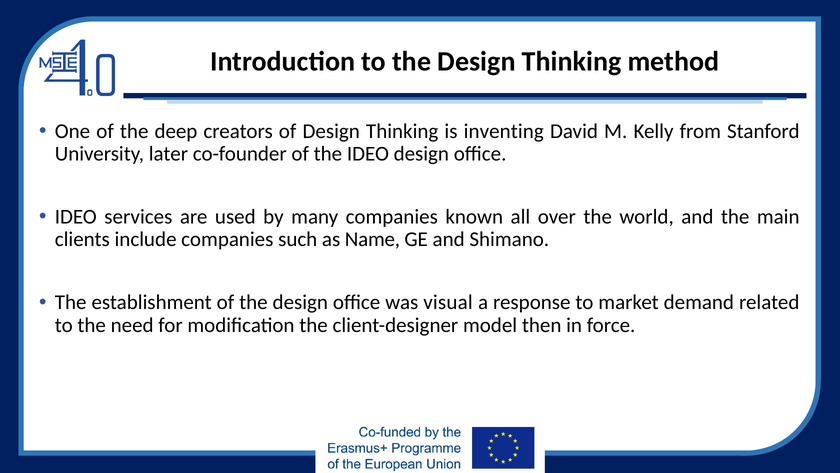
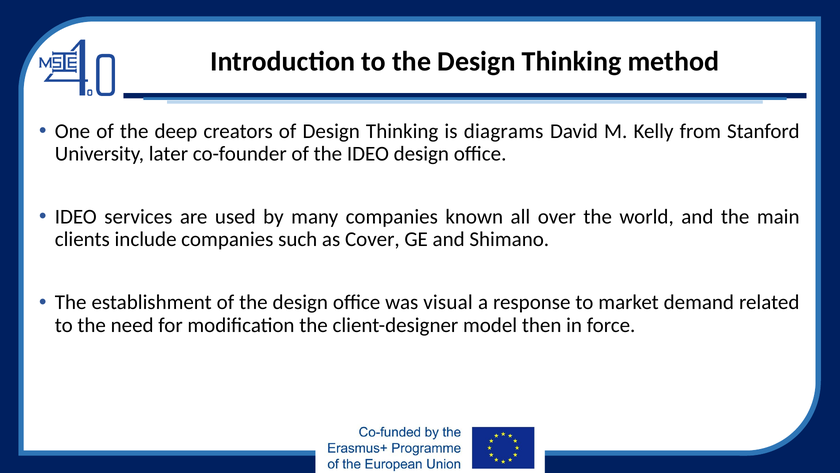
inventing: inventing -> diagrams (504, 131)
Name: Name -> Cover (372, 239)
